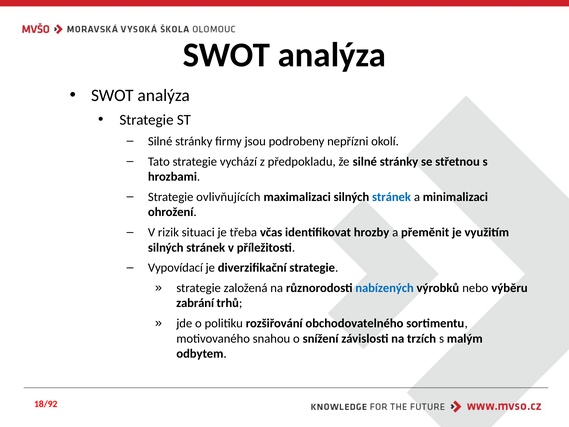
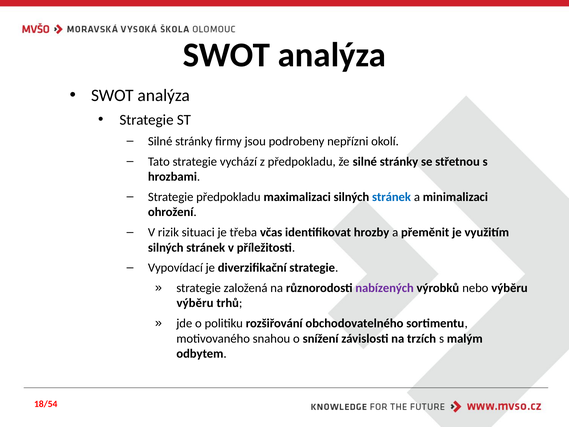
Strategie ovlivňujících: ovlivňujících -> předpokladu (228, 197)
nabízených colour: blue -> purple (385, 288)
zabrání: zabrání -> výběru (195, 303)
18/92: 18/92 -> 18/54 (46, 404)
